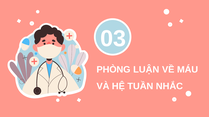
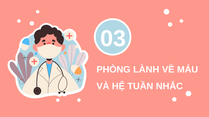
LUẬN: LUẬN -> LÀNH (146, 70)
